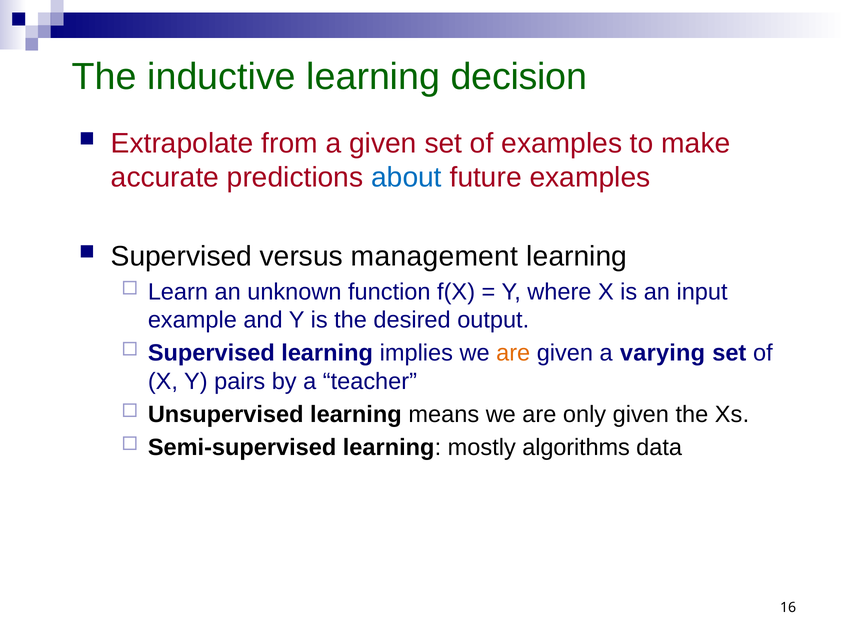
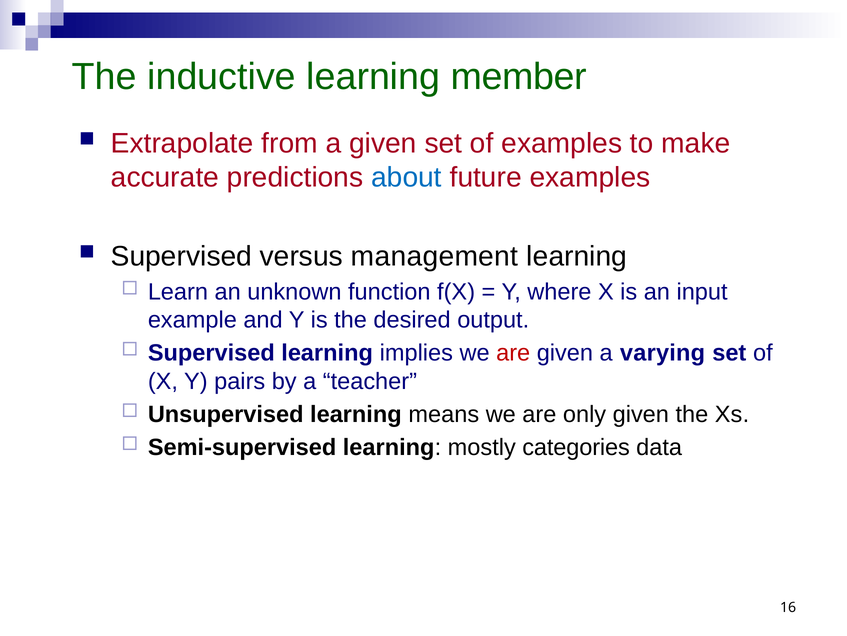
decision: decision -> member (519, 77)
are colour: orange -> red (513, 353)
algorithms: algorithms -> categories (576, 447)
